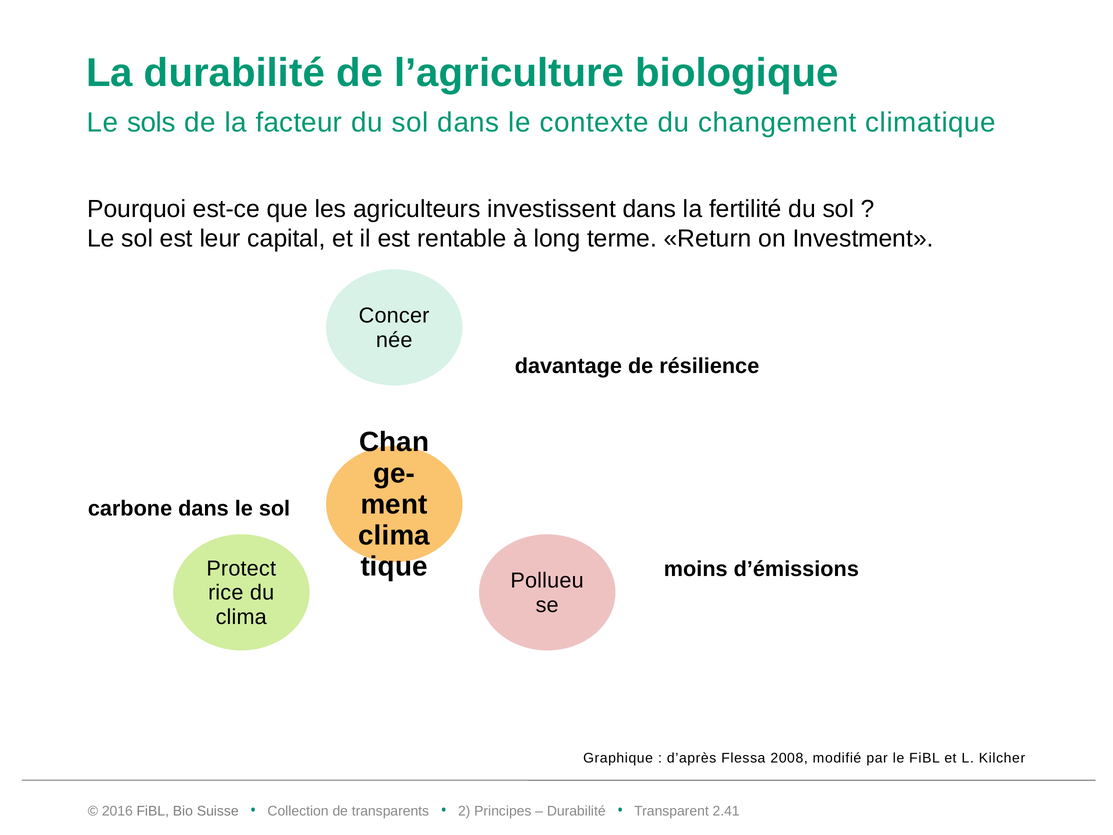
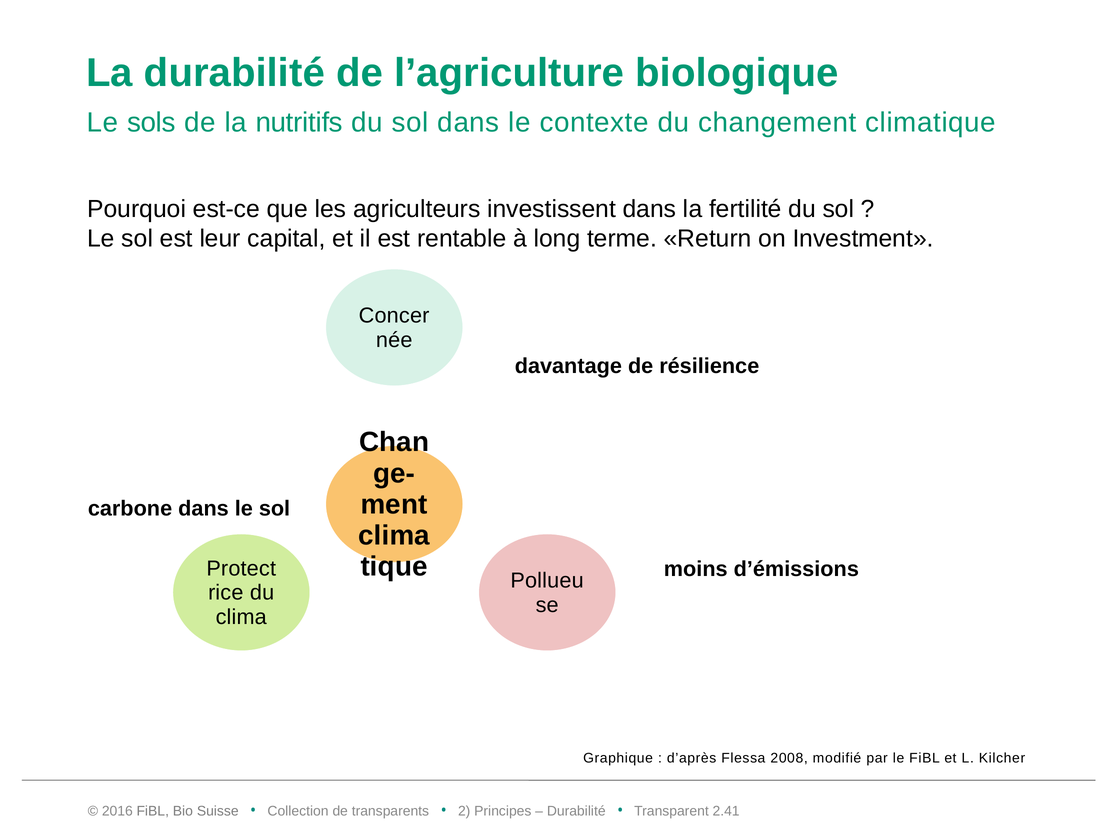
facteur: facteur -> nutritifs (299, 123)
